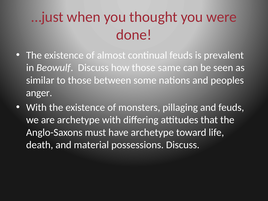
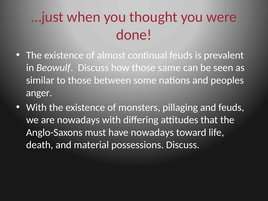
are archetype: archetype -> nowadays (78, 120)
have archetype: archetype -> nowadays (152, 132)
